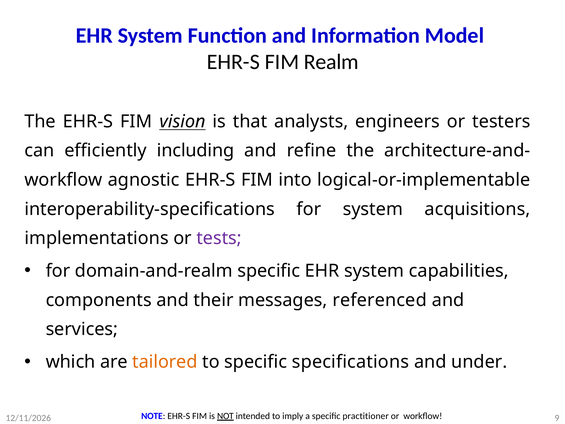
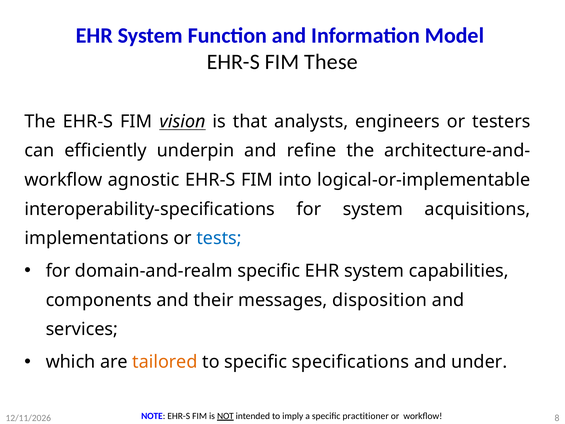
Realm: Realm -> These (331, 62)
including: including -> underpin (196, 151)
tests colour: purple -> blue (219, 238)
referenced: referenced -> disposition (380, 300)
9: 9 -> 8 (557, 418)
